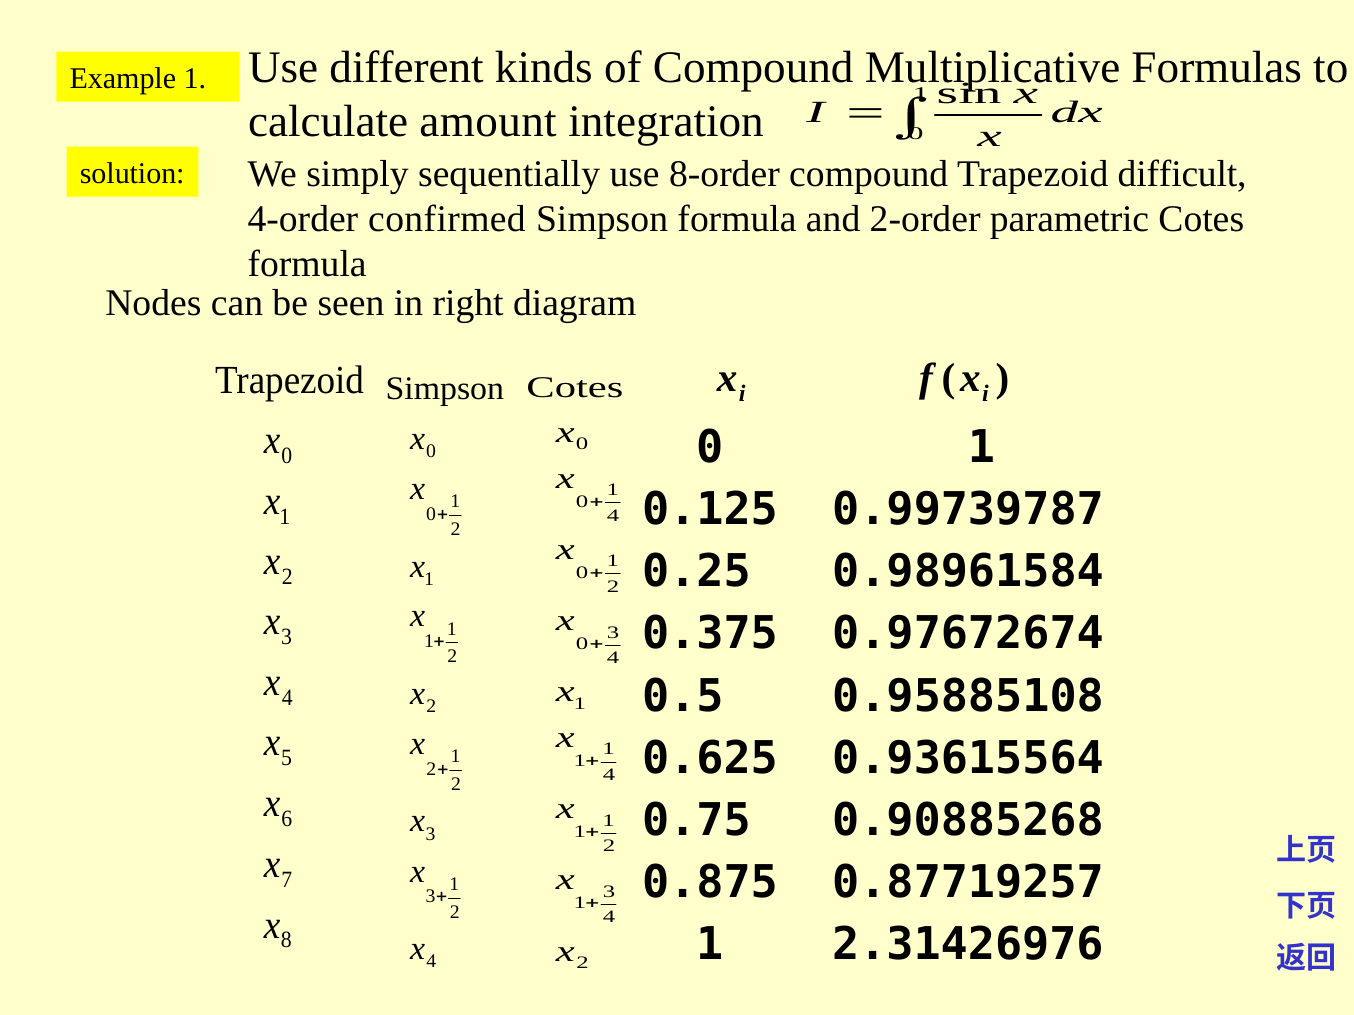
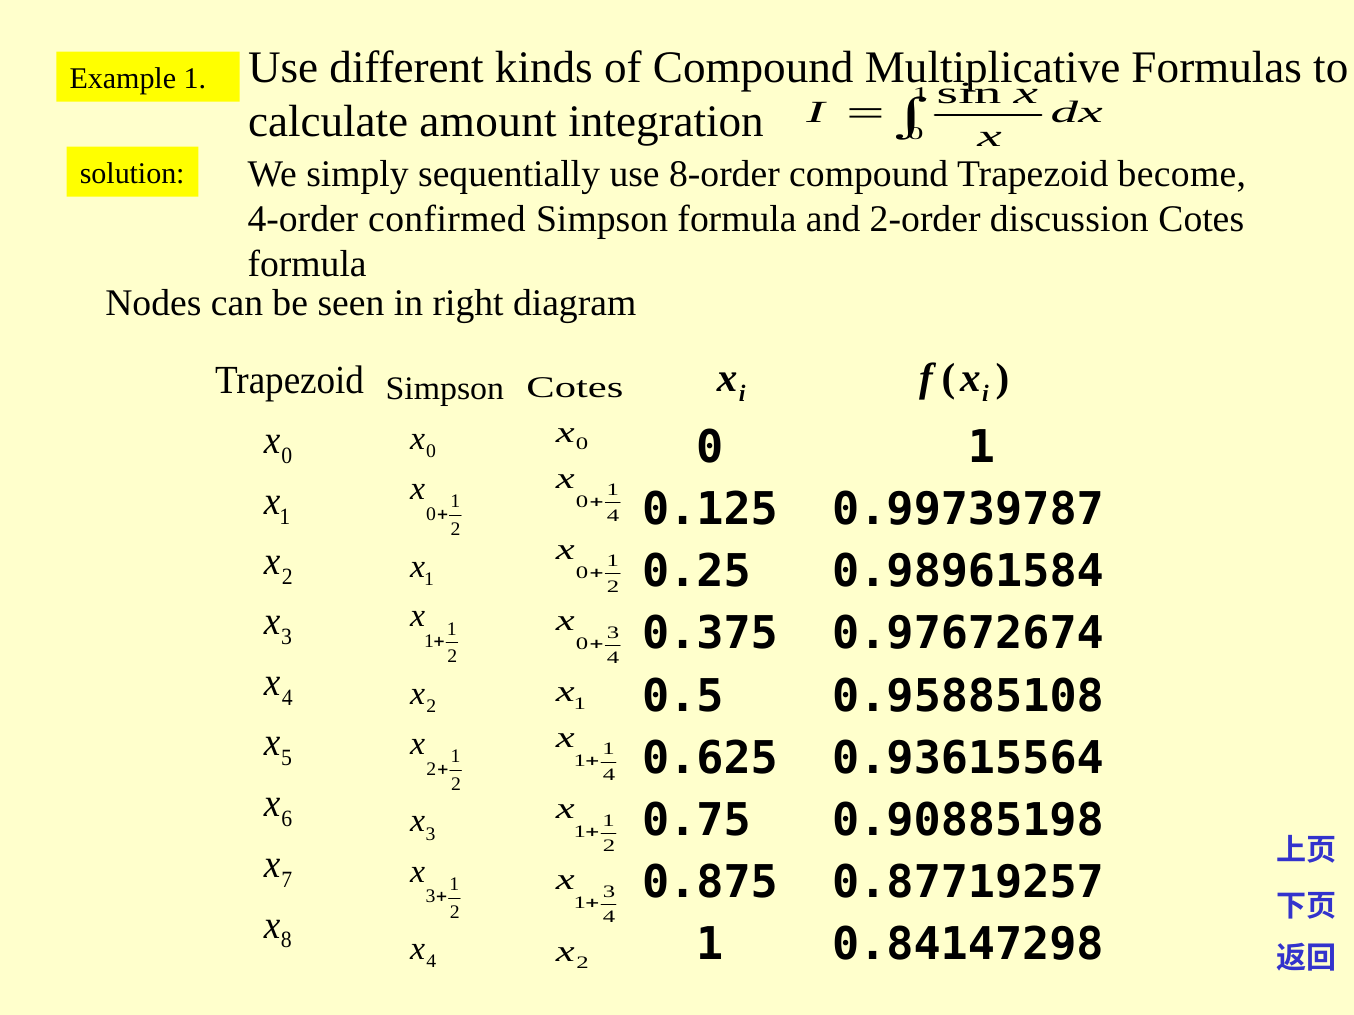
difficult: difficult -> become (1182, 174)
parametric: parametric -> discussion (1069, 219)
0.90885268: 0.90885268 -> 0.90885198 (968, 821)
2.31426976: 2.31426976 -> 0.84147298 (968, 946)
